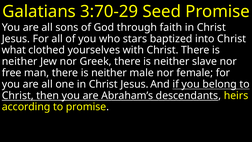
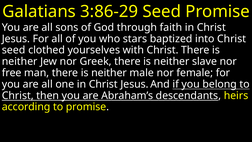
3:70-29: 3:70-29 -> 3:86-29 (109, 11)
what: what -> seed (14, 50)
